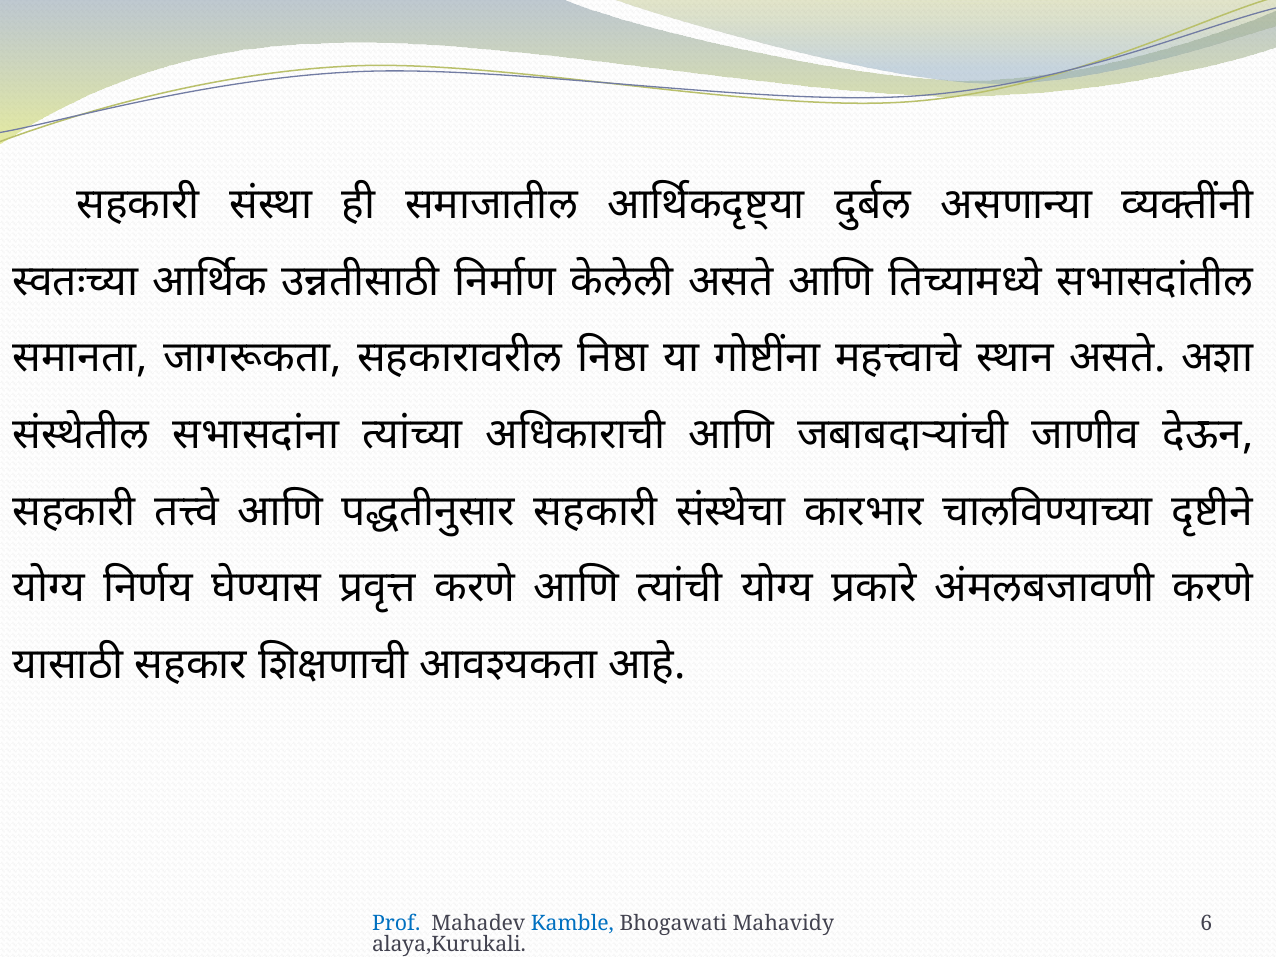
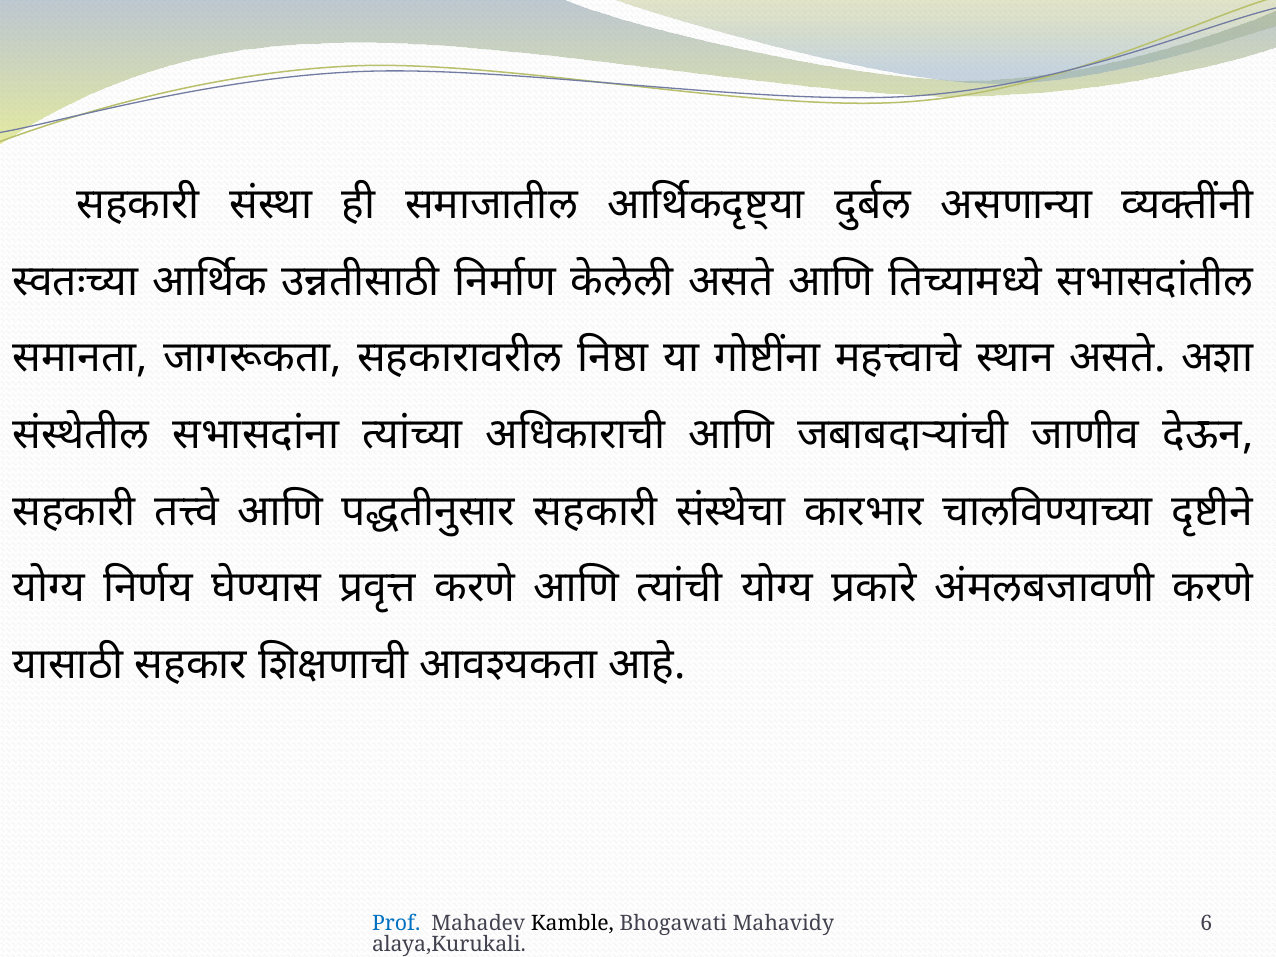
Kamble colour: blue -> black (572, 923)
